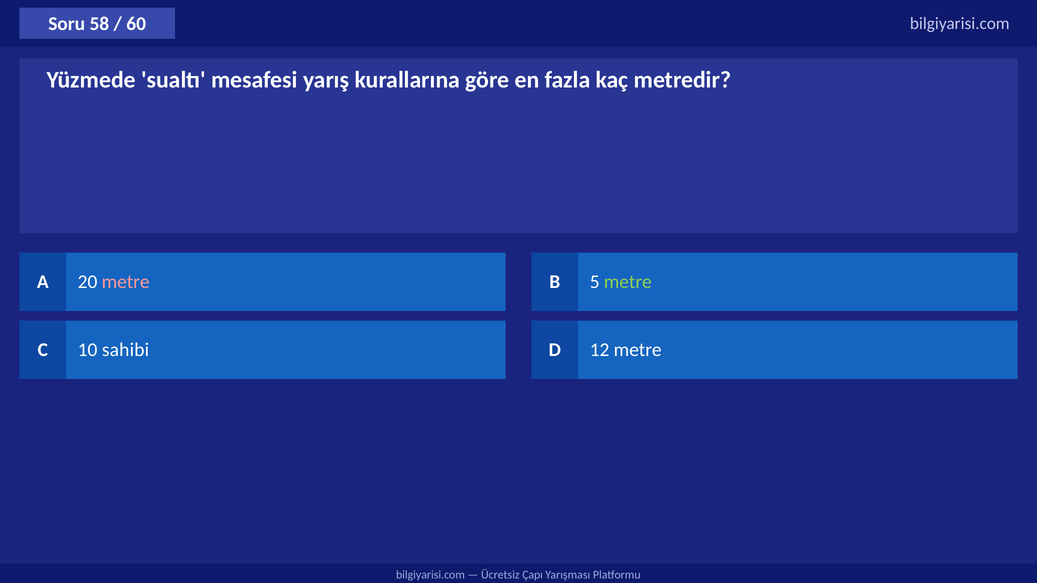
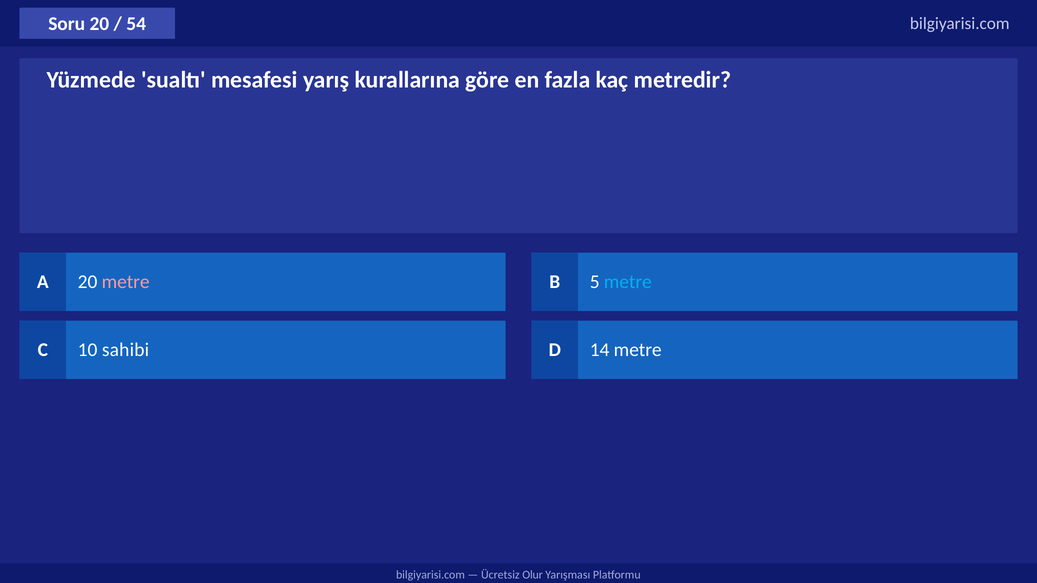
Soru 58: 58 -> 20 (99, 24)
60: 60 -> 54 (136, 24)
metre colour: light green -> light blue (628, 282)
12: 12 -> 14 (600, 350)
Çapı: Çapı -> Olur (533, 575)
